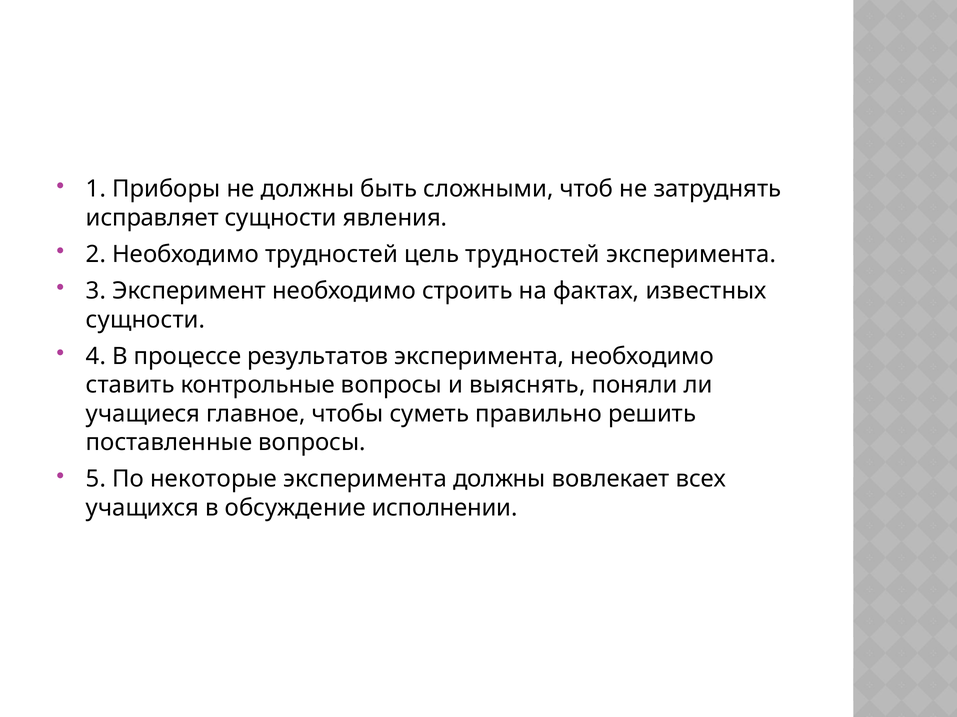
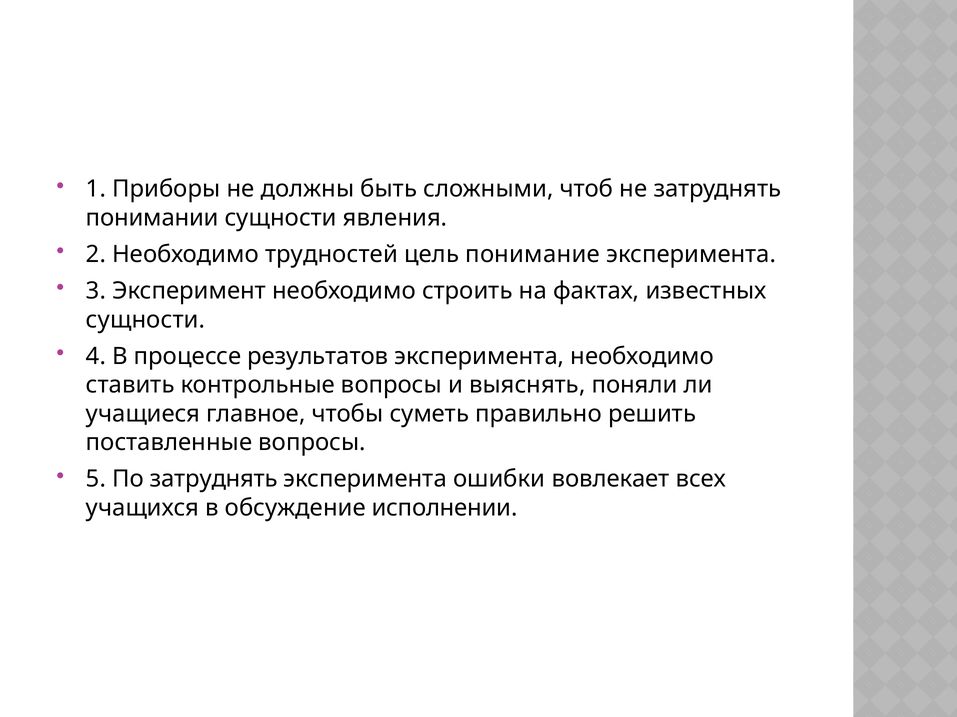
исправляет: исправляет -> понимании (152, 218)
цель трудностей: трудностей -> понимание (533, 255)
По некоторые: некоторые -> затруднять (214, 480)
эксперимента должны: должны -> ошибки (499, 480)
